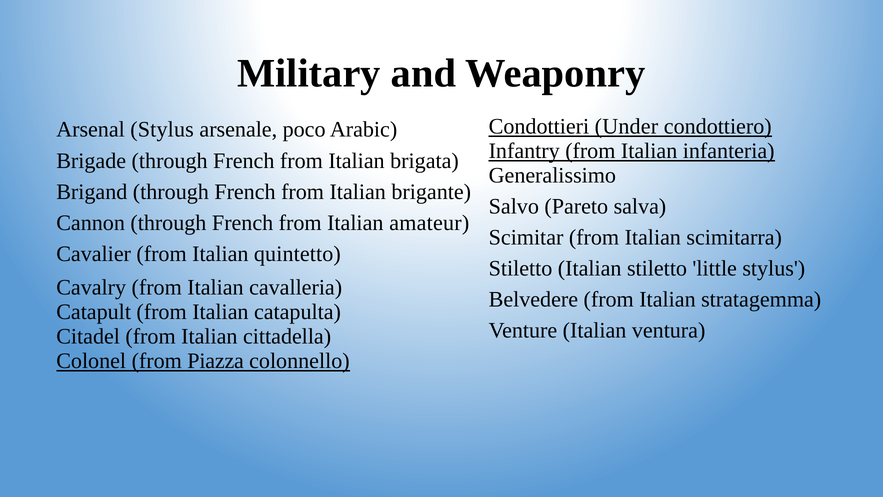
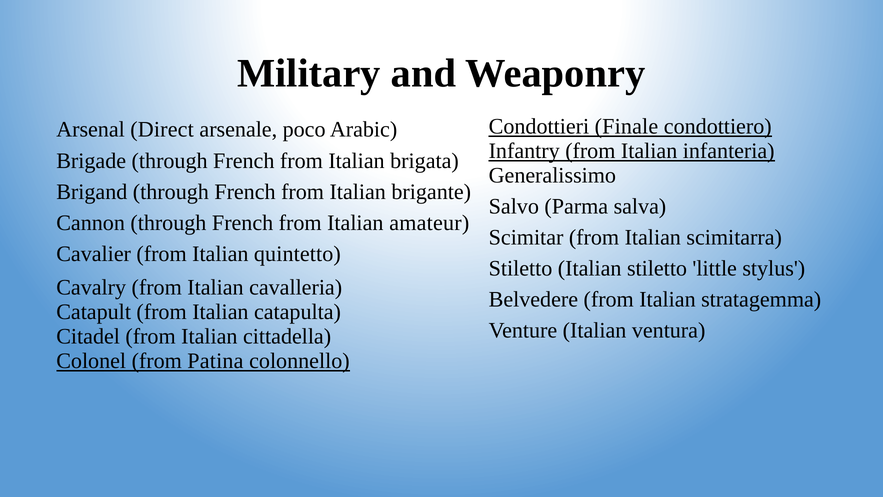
Under: Under -> Finale (626, 126)
Arsenal Stylus: Stylus -> Direct (162, 130)
Pareto: Pareto -> Parma (576, 206)
Piazza: Piazza -> Patina (215, 361)
